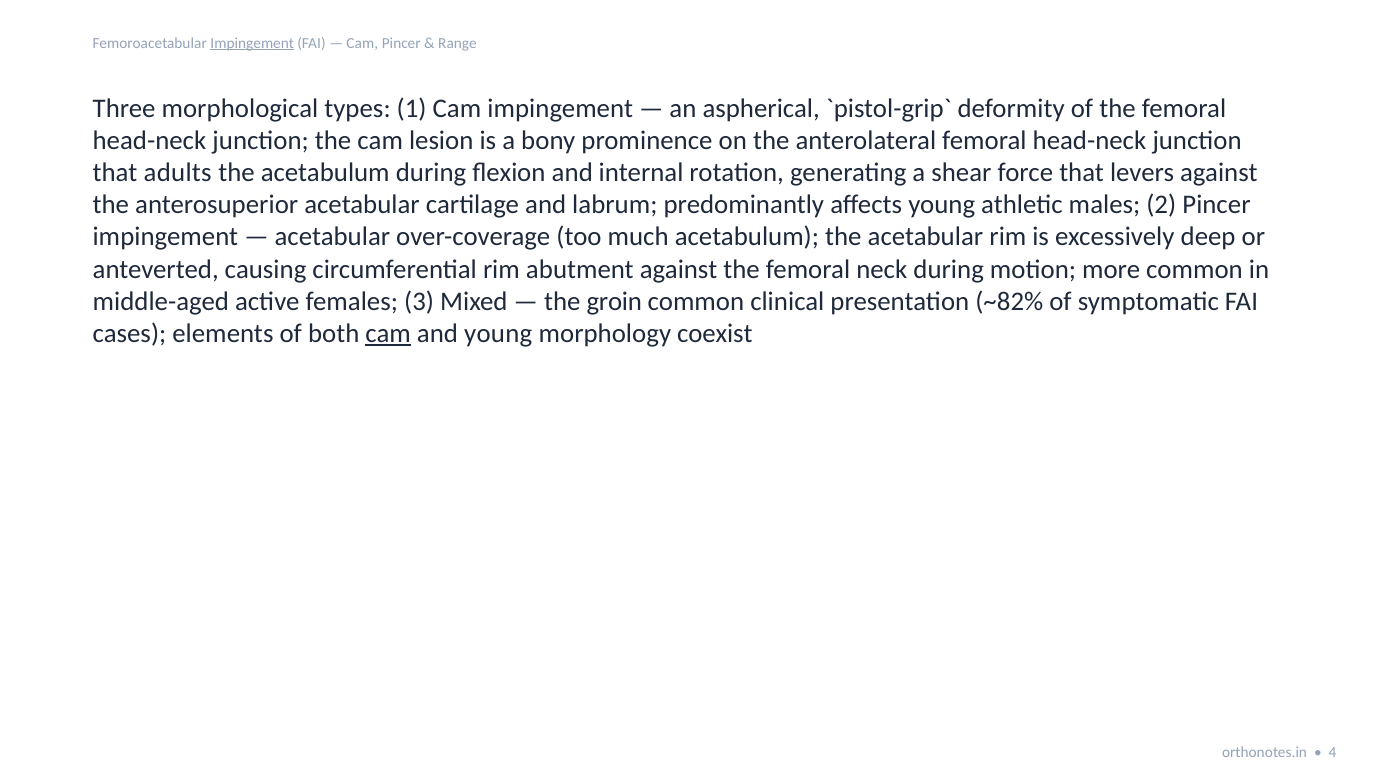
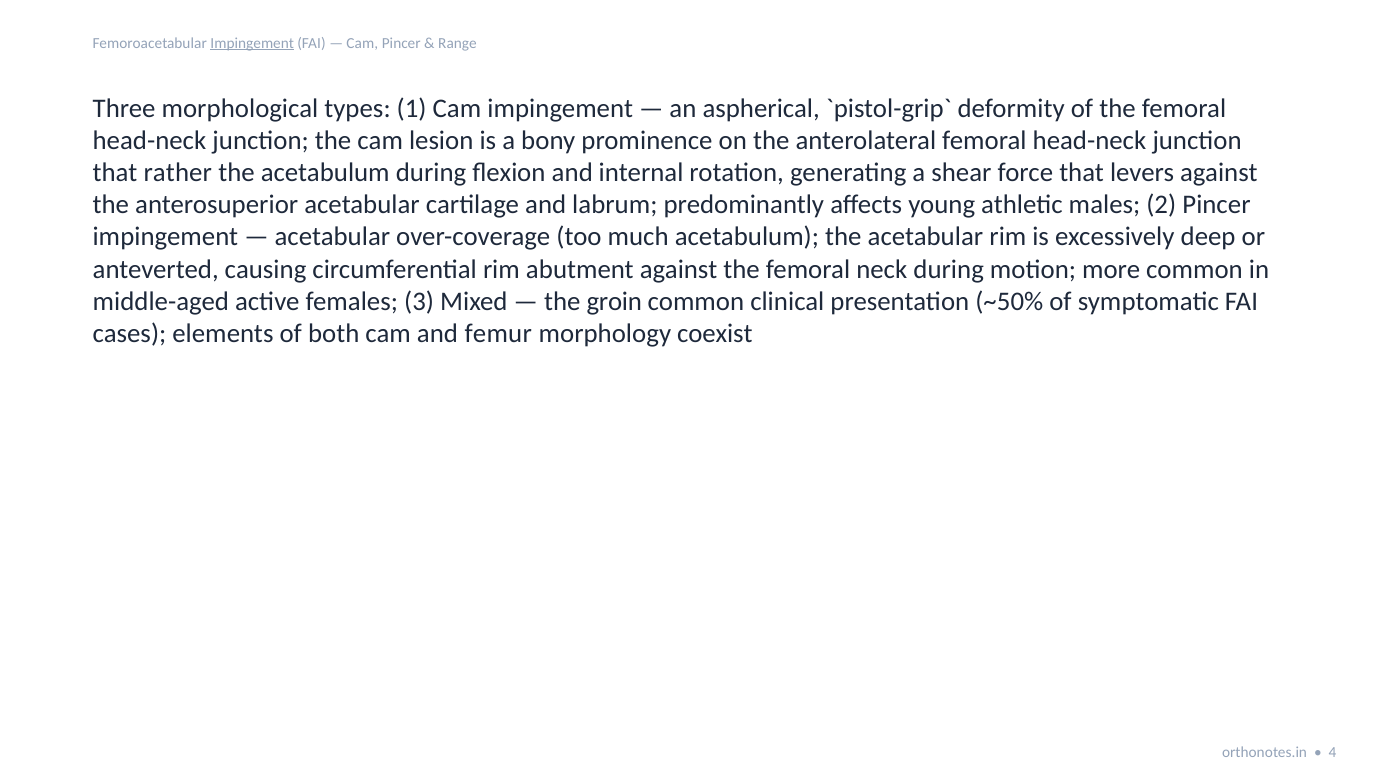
adults: adults -> rather (178, 173)
~82%: ~82% -> ~50% (1009, 301)
cam underline: present -> none (388, 334)
and young: young -> femur (498, 334)
